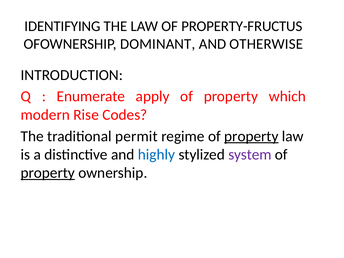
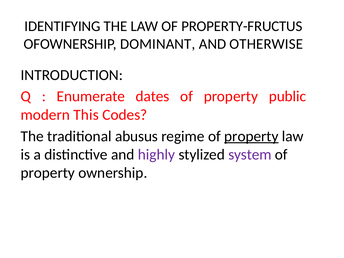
apply: apply -> dates (153, 96)
which: which -> public (287, 96)
Rise: Rise -> This (86, 115)
permit: permit -> abusus (136, 136)
highly colour: blue -> purple (157, 155)
property underline: present -> none (48, 173)
